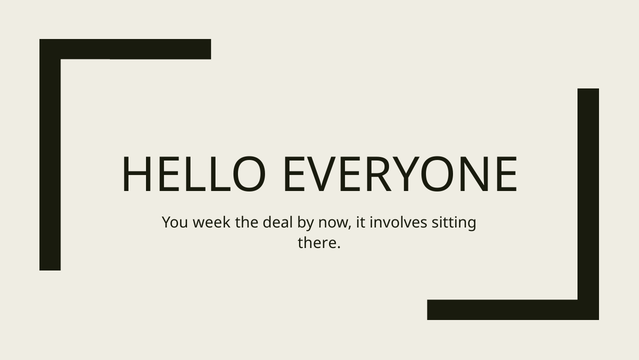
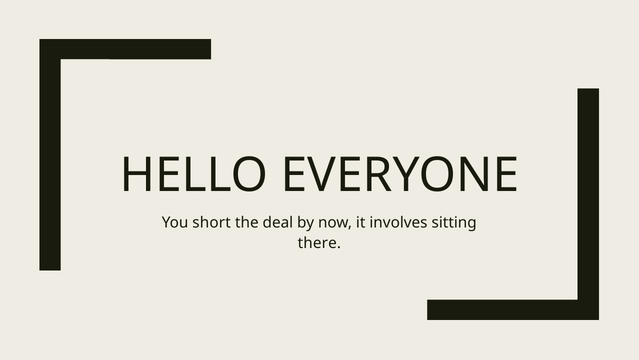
week: week -> short (212, 222)
